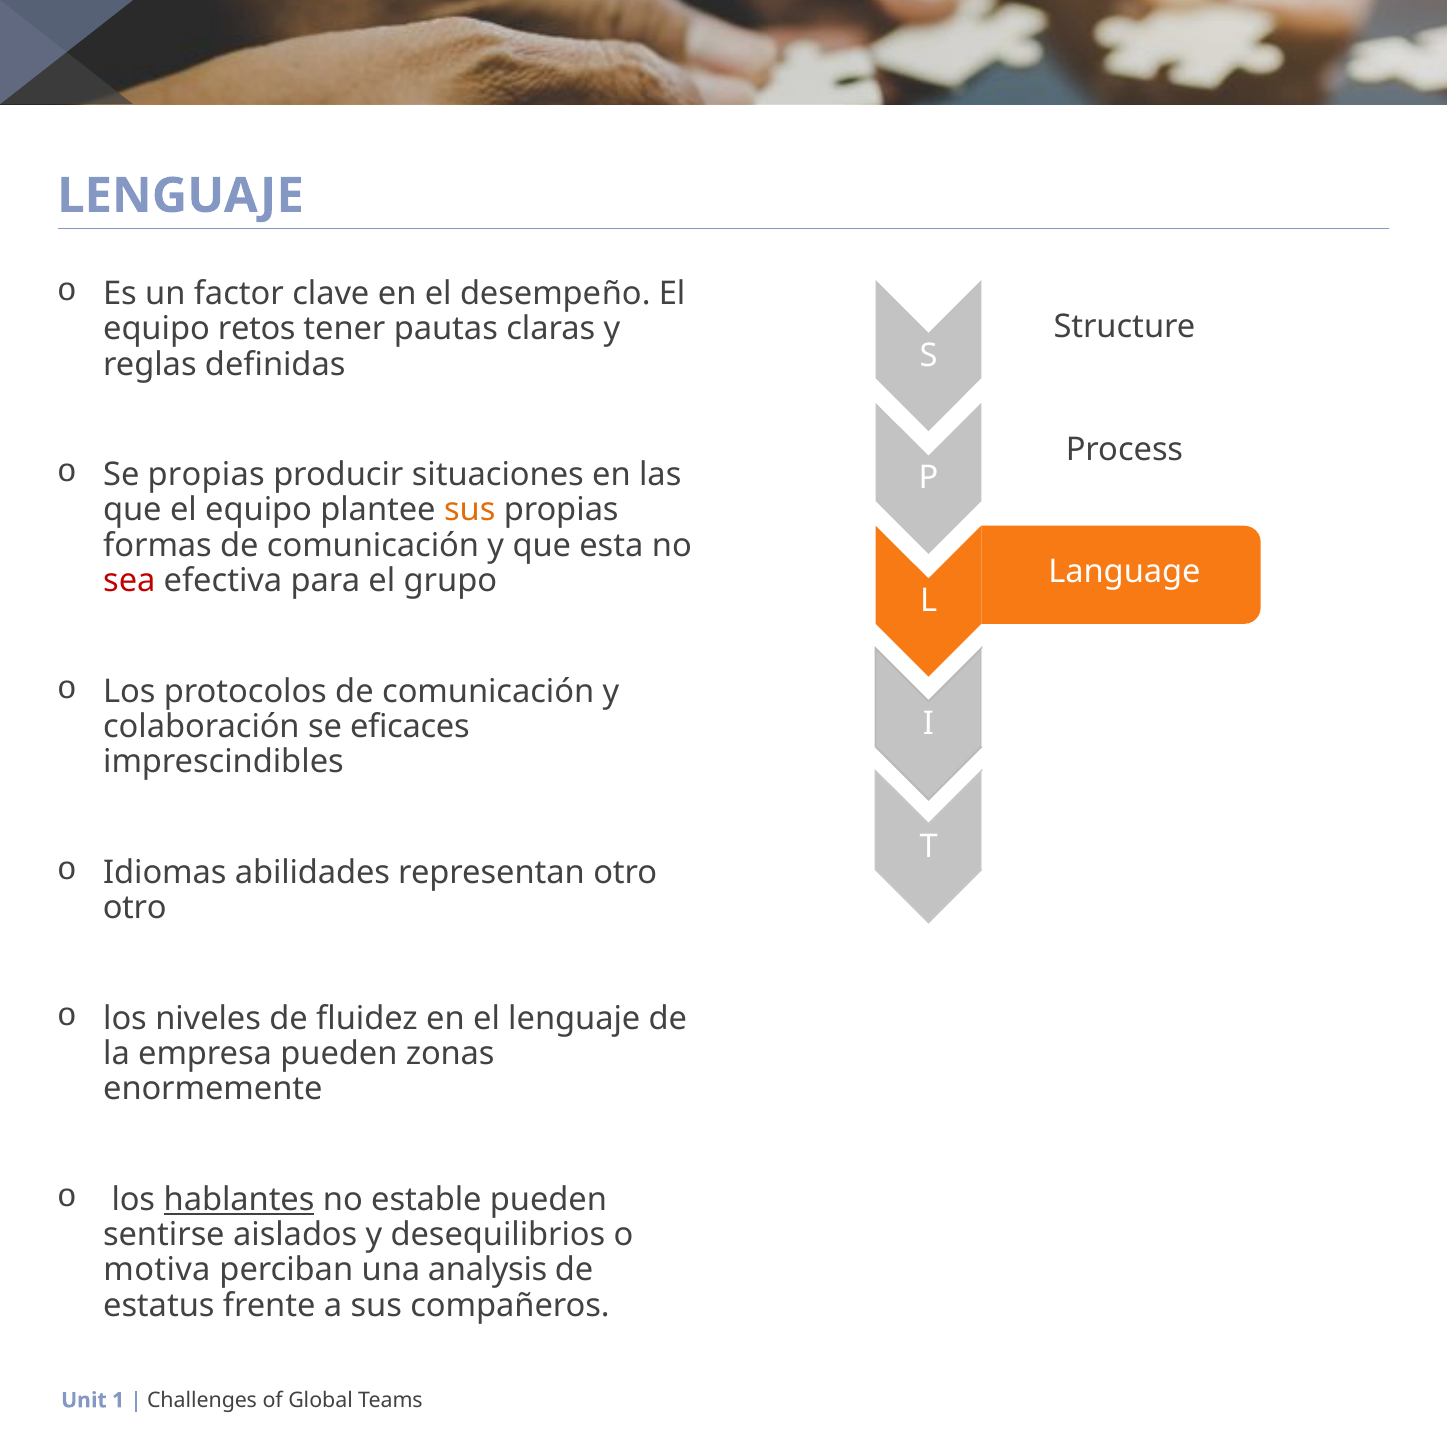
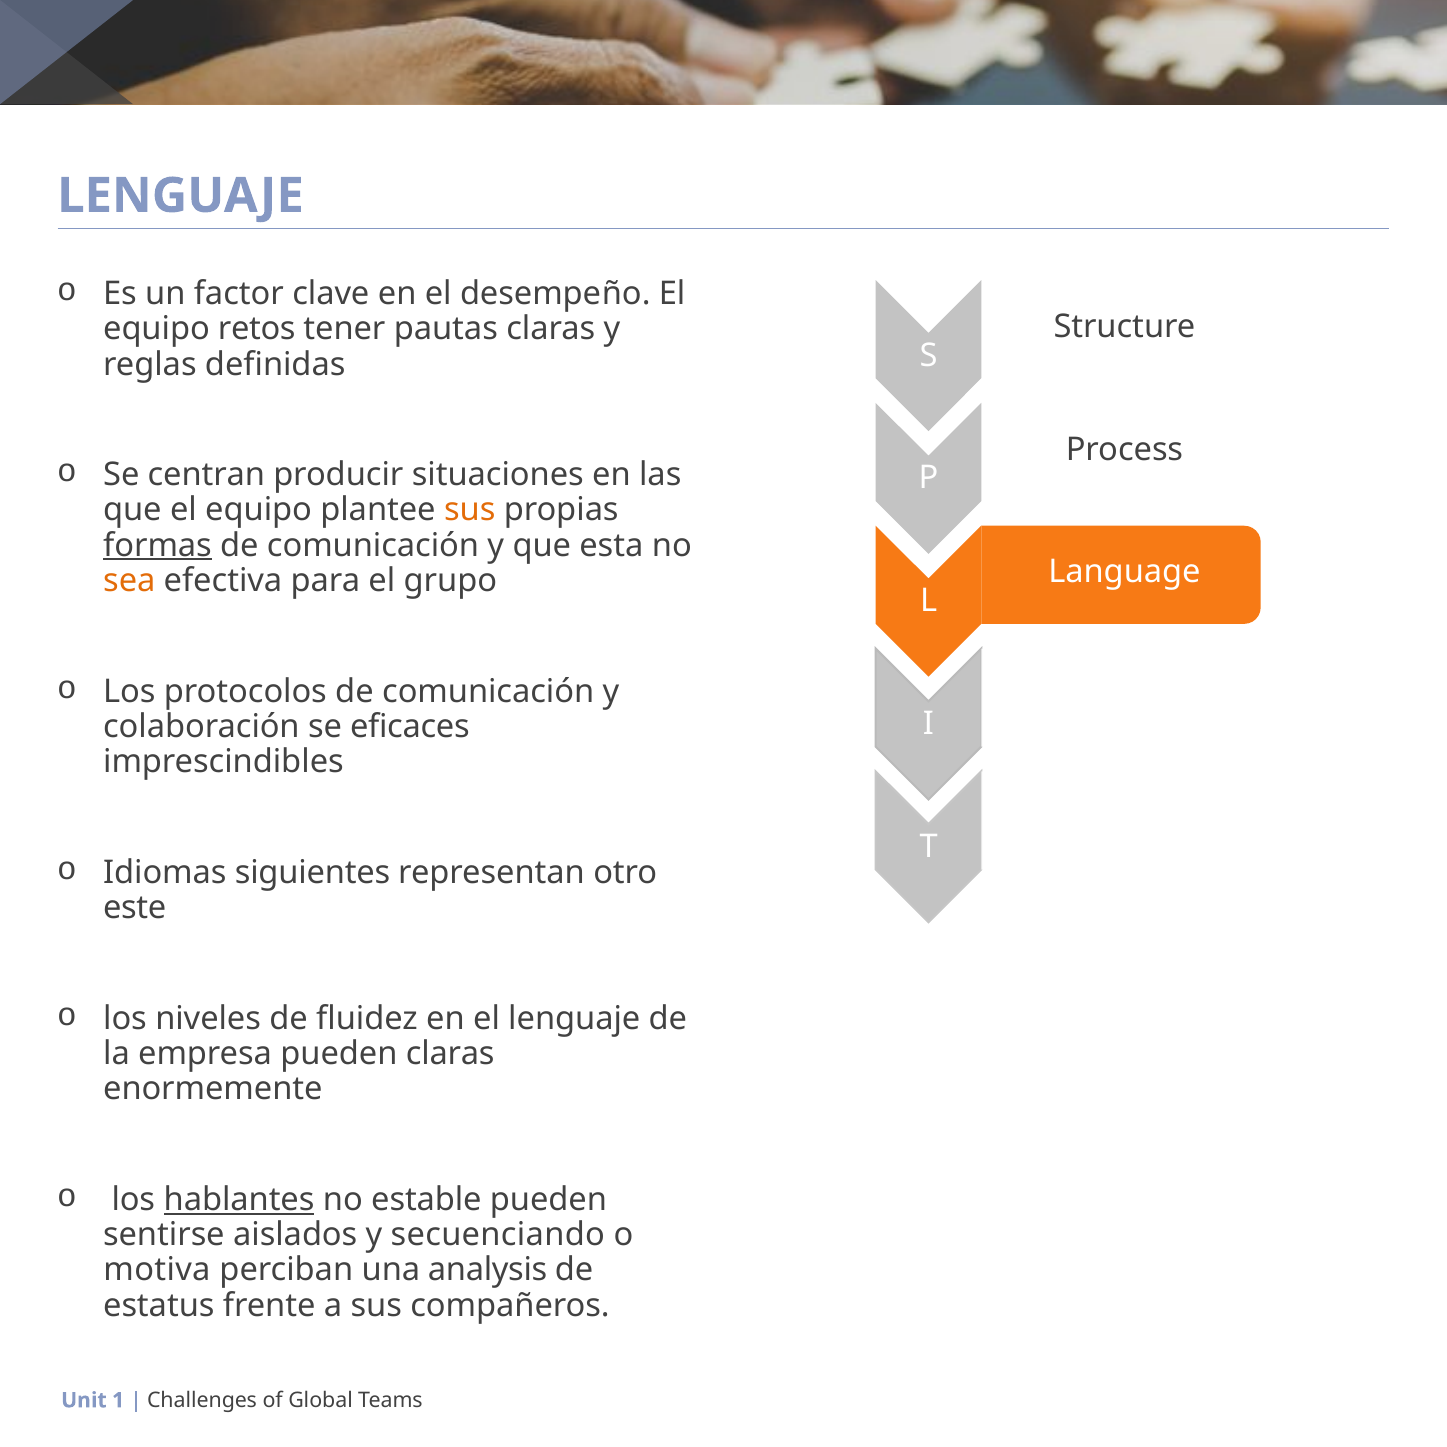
Se propias: propias -> centran (206, 475)
formas underline: none -> present (158, 545)
sea colour: red -> orange (129, 581)
abilidades: abilidades -> siguientes (313, 873)
otro: otro -> este (135, 908)
pueden zonas: zonas -> claras (450, 1054)
desequilibrios: desequilibrios -> secuenciando (498, 1235)
